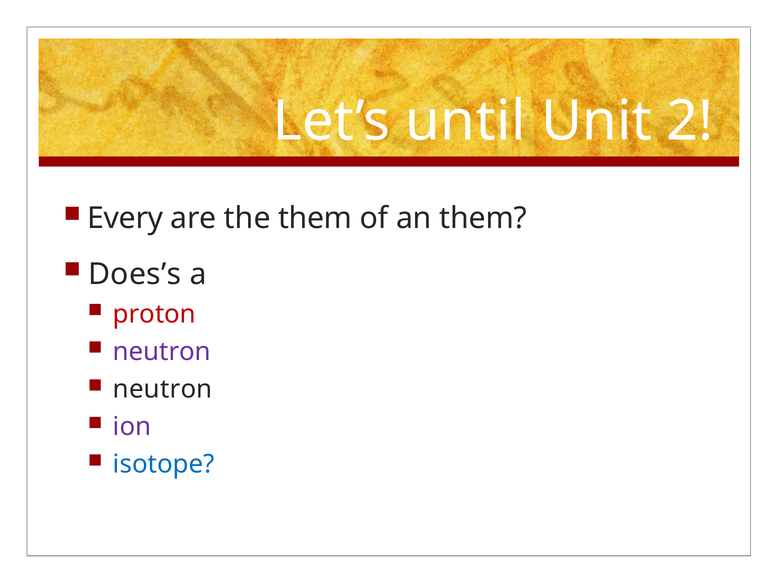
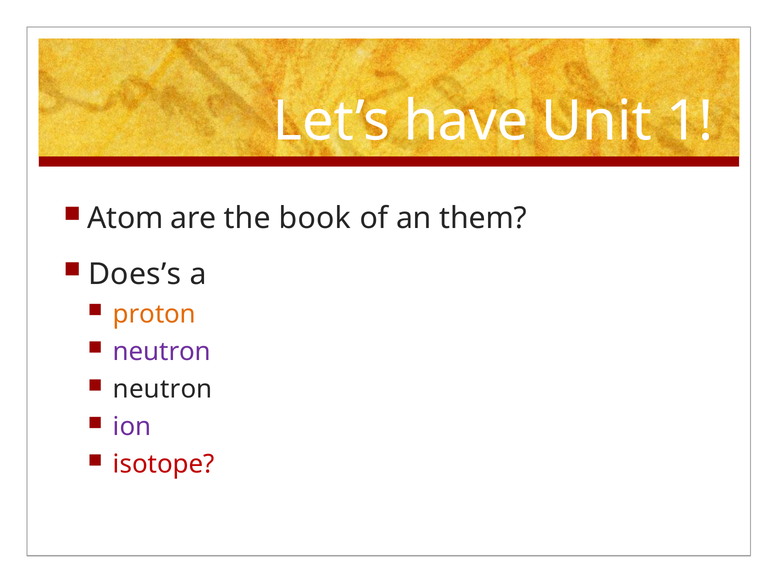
until: until -> have (466, 122)
2: 2 -> 1 (690, 122)
Every: Every -> Atom (125, 219)
the them: them -> book (315, 219)
proton colour: red -> orange (154, 314)
isotope colour: blue -> red (164, 465)
